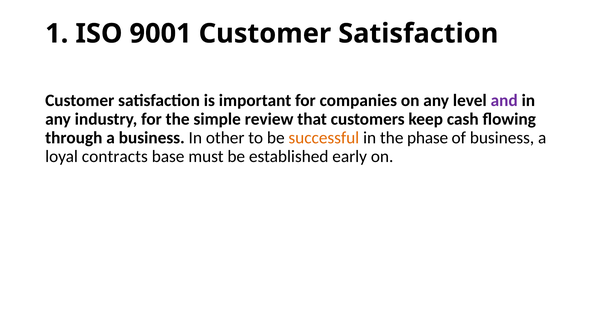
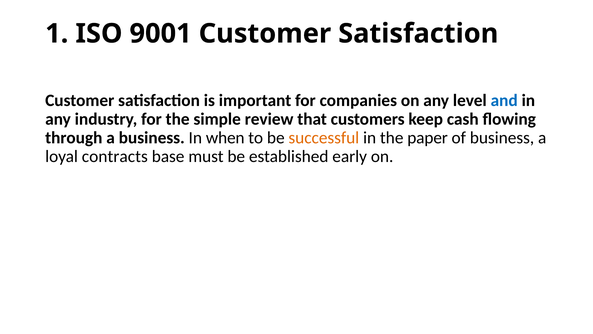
and colour: purple -> blue (504, 100)
other: other -> when (225, 138)
phase: phase -> paper (428, 138)
